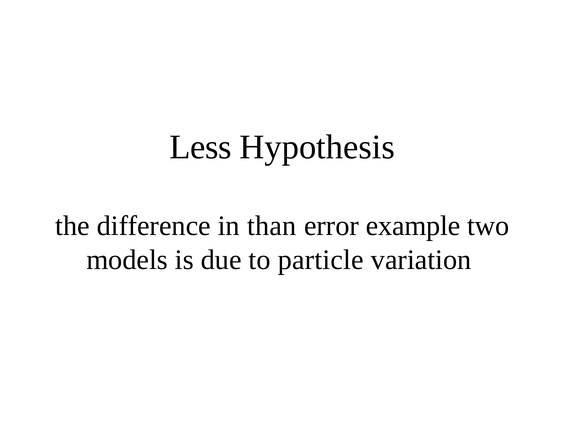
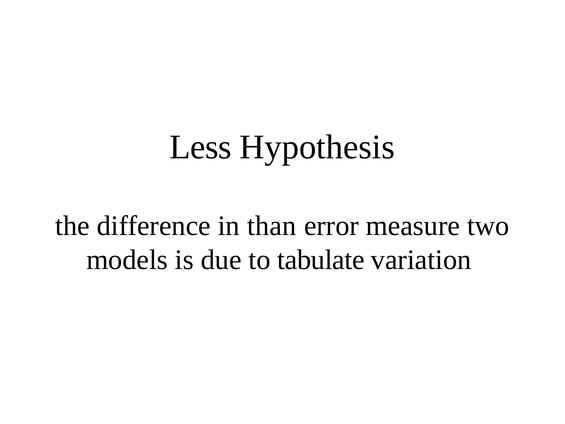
example: example -> measure (413, 226)
particle: particle -> tabulate (321, 260)
